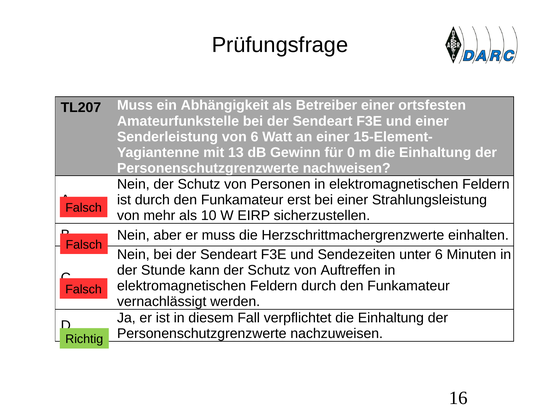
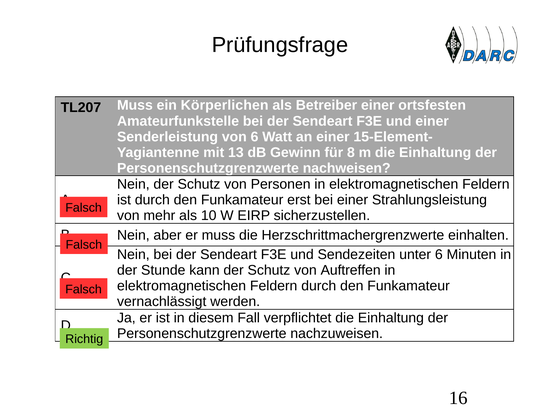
Abhängigkeit: Abhängigkeit -> Körperlichen (225, 105)
0: 0 -> 8 (351, 152)
